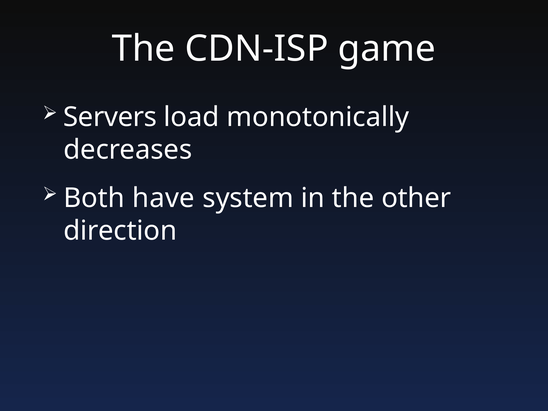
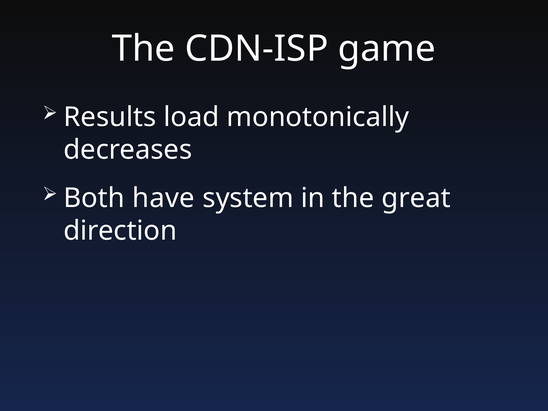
Servers: Servers -> Results (110, 117)
other: other -> great (416, 198)
